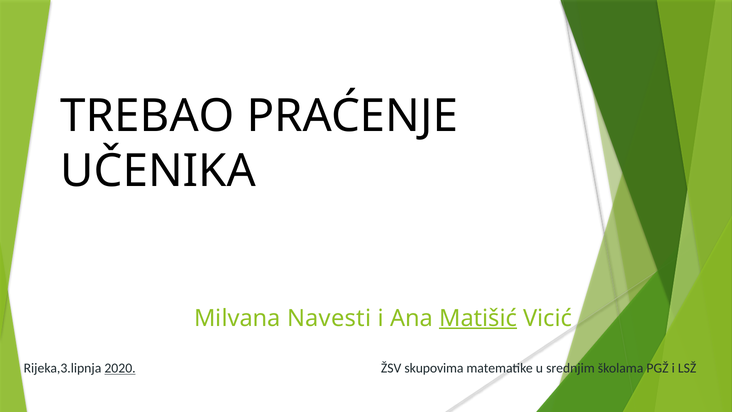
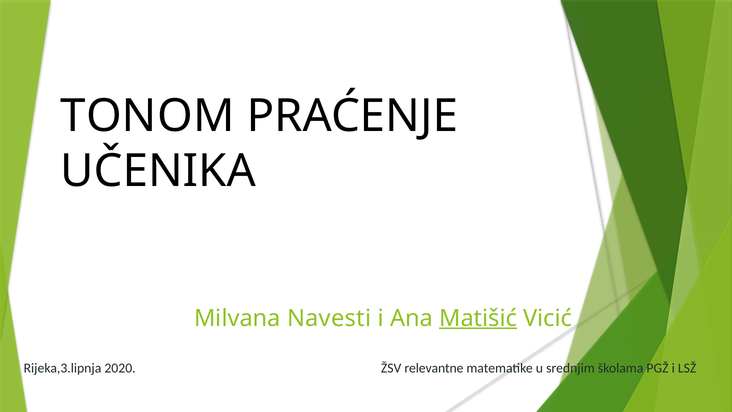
TREBAO: TREBAO -> TONOM (147, 116)
2020 underline: present -> none (120, 368)
skupovima: skupovima -> relevantne (434, 368)
